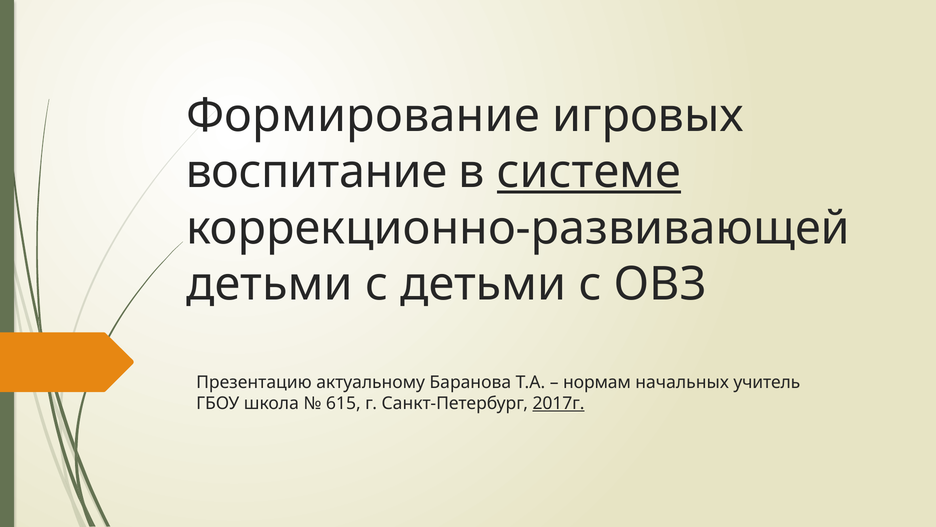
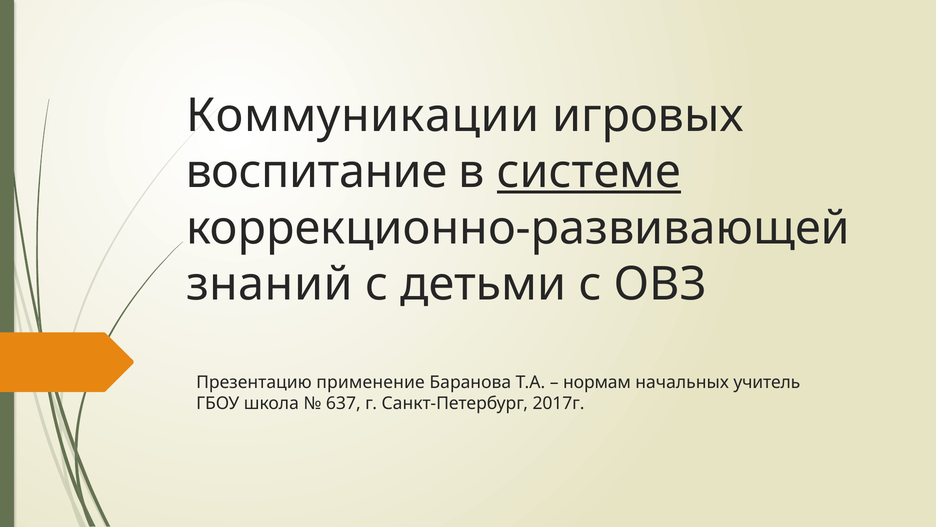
Формирование: Формирование -> Коммуникации (363, 116)
детьми: детьми -> знаний (269, 284)
актуальному: актуальному -> применение (371, 382)
615: 615 -> 637 (343, 403)
2017г underline: present -> none (558, 403)
